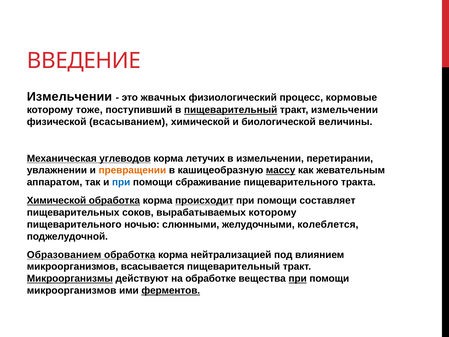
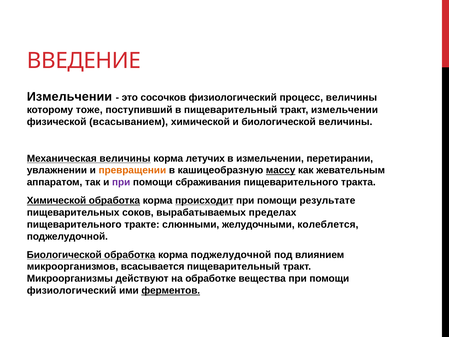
жвачных: жвачных -> сосочков (163, 97)
процесс кормовые: кормовые -> величины (351, 97)
пищеварительный underline: present -> none (231, 110)
Механическая углеводов: углеводов -> величины (125, 158)
при colour: blue -> purple (121, 182)
сбраживание: сбраживание -> сбраживания (208, 182)
составляет: составляет -> результате (327, 200)
вырабатываемых которому: которому -> пределах (273, 212)
ночью: ночью -> тракте (142, 224)
Образованием: Образованием -> Биологической (64, 255)
корма нейтрализацией: нейтрализацией -> поджелудочной (231, 255)
Микроорганизмы underline: present -> none (70, 278)
при underline: present -> none (298, 278)
микроорганизмов: микроорганизмов -> физиологический (72, 290)
